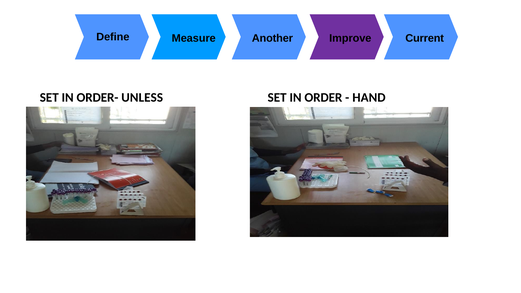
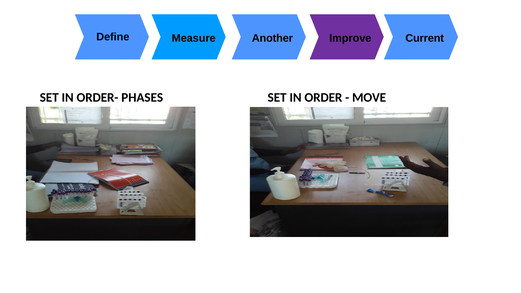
UNLESS: UNLESS -> PHASES (142, 98)
HAND: HAND -> MOVE (369, 98)
